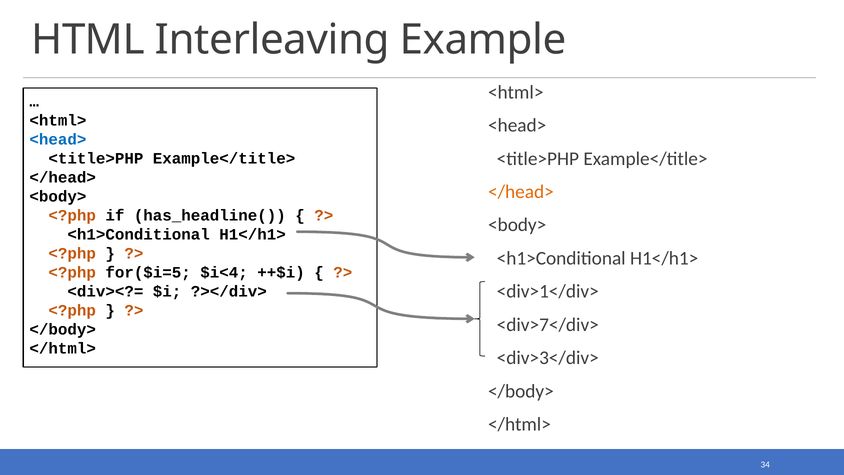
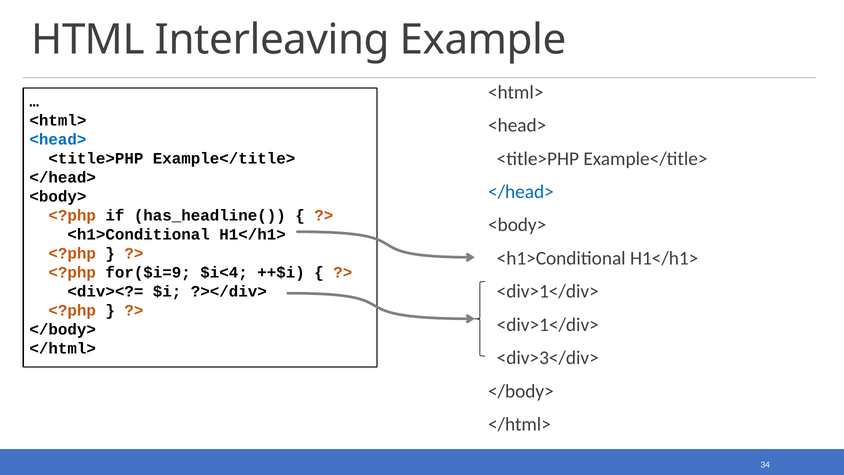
</head> colour: orange -> blue (521, 192)
for($i=5: for($i=5 -> for($i=9 (148, 272)
<div>7</div>: <div>7</div> -> <div>1</div> (548, 325)
